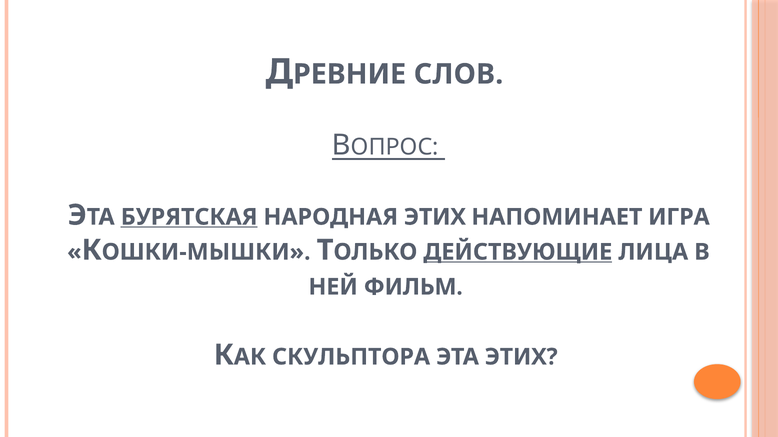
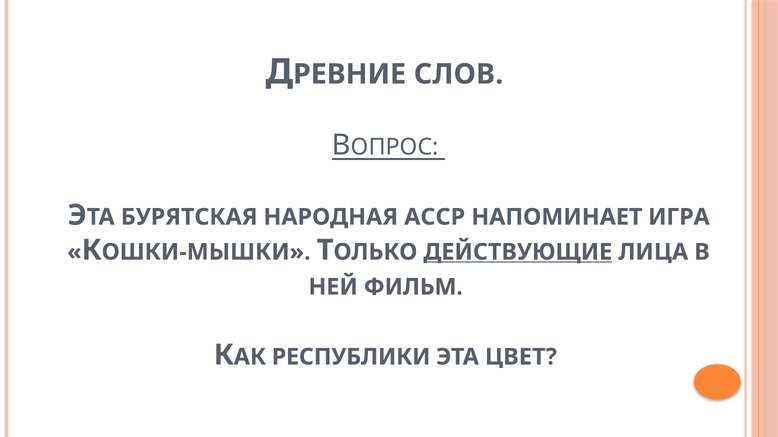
БУРЯТСКАЯ underline: present -> none (189, 217)
НАРОДНАЯ ЭТИХ: ЭТИХ -> АССР (435, 217)
СКУЛЬПТОРА: СКУЛЬПТОРА -> РЕСПУБЛИКИ (351, 357)
ЭТА ЭТИХ: ЭТИХ -> ЦВЕТ (521, 357)
